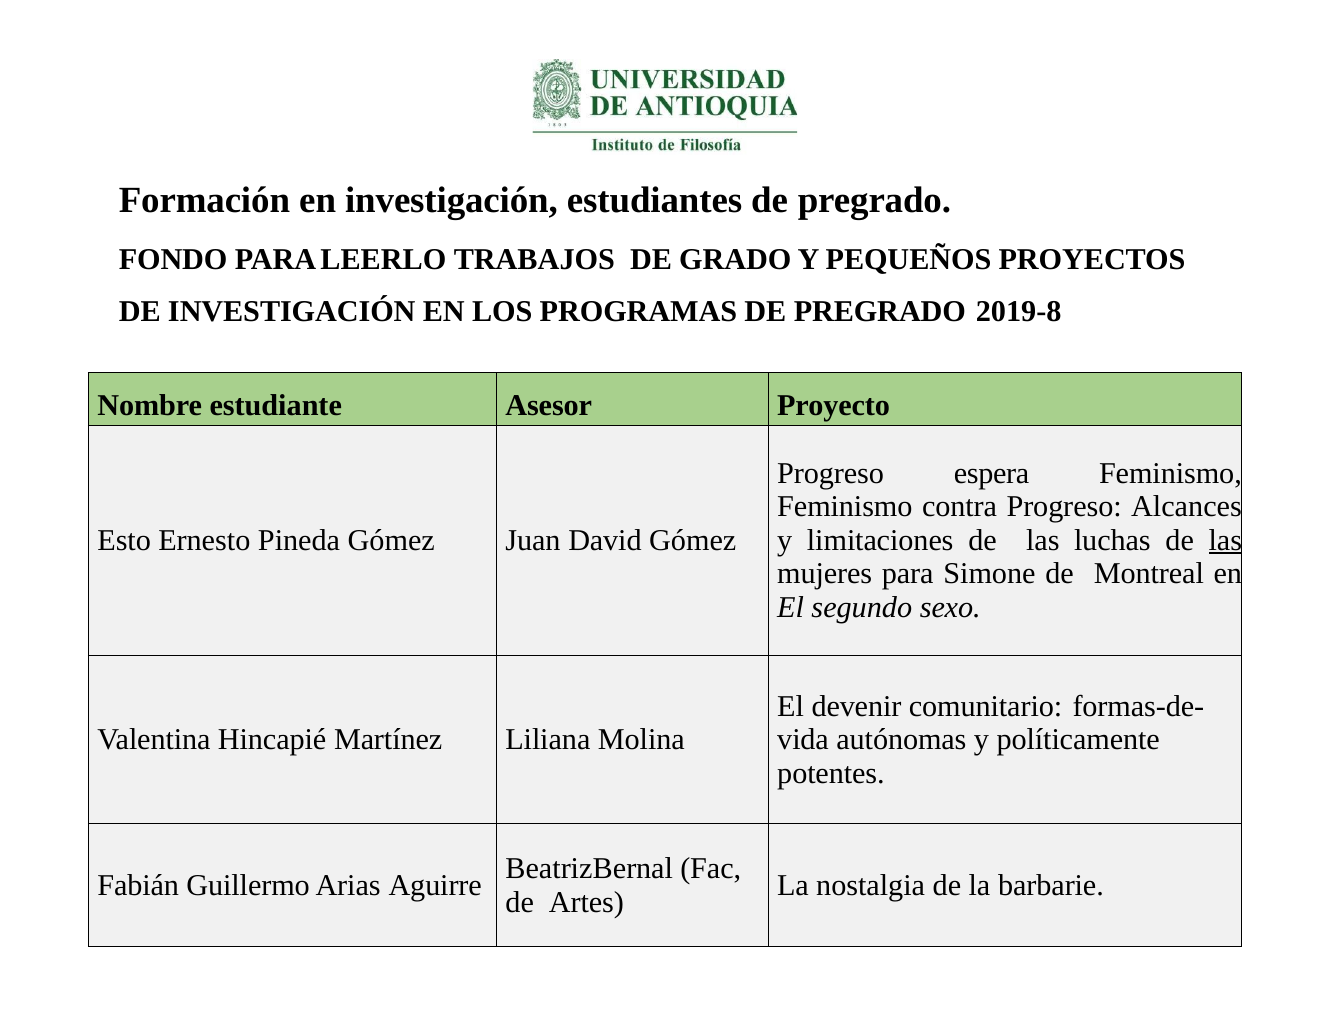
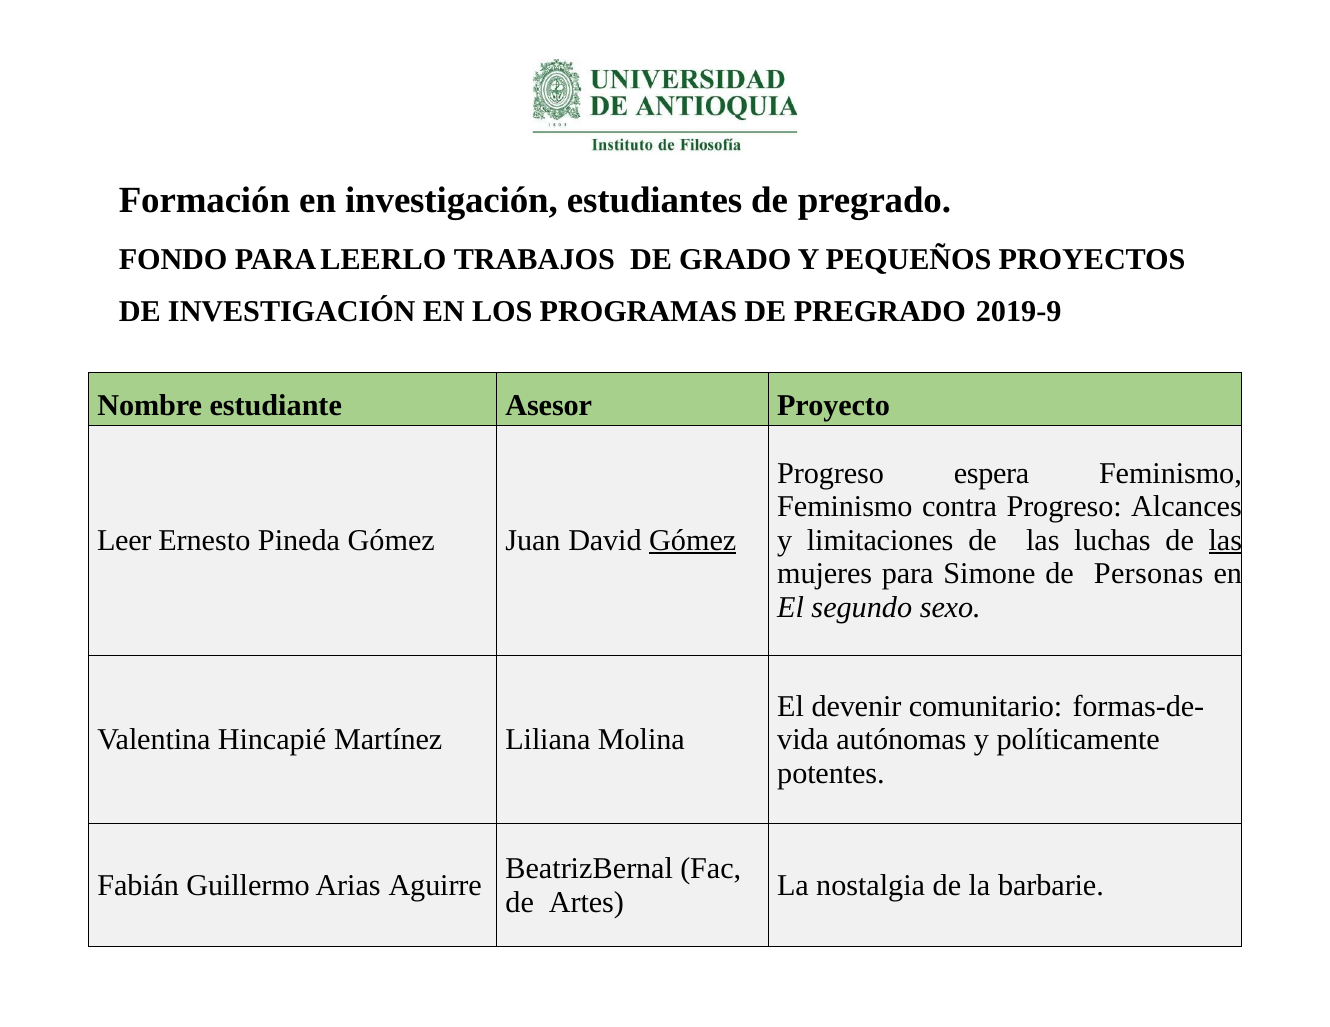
2019-8: 2019-8 -> 2019-9 (1019, 312)
Esto: Esto -> Leer (124, 541)
Gómez underline: none -> present (693, 541)
Montreal: Montreal -> Personas (1149, 574)
